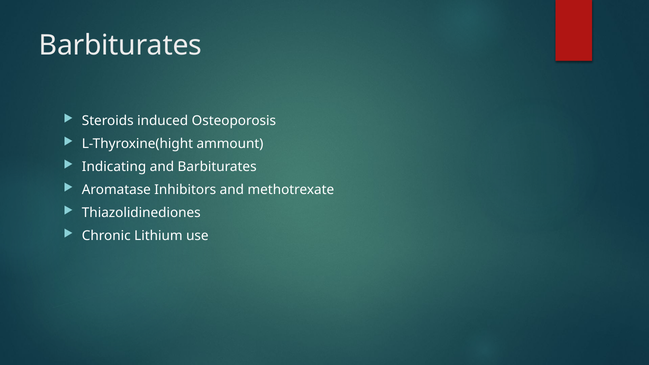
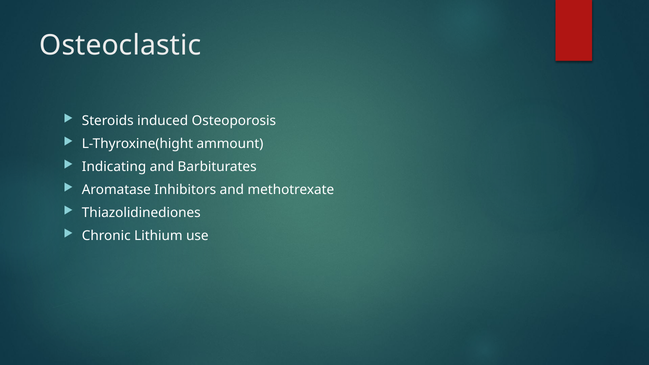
Barbiturates: Barbiturates -> Osteoclastic (120, 46)
